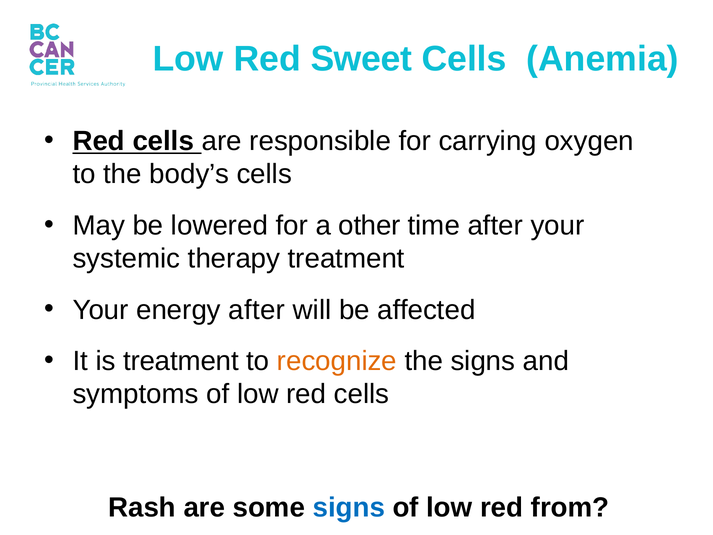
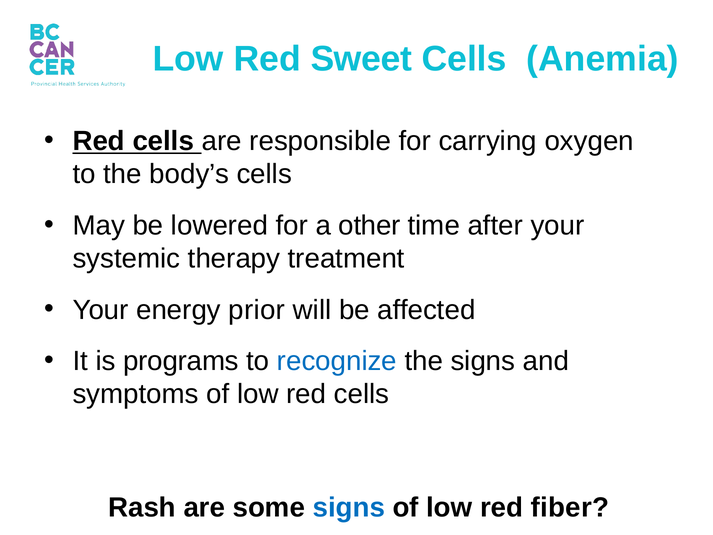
energy after: after -> prior (257, 310)
is treatment: treatment -> programs (181, 361)
recognize colour: orange -> blue (337, 361)
from: from -> fiber (570, 507)
